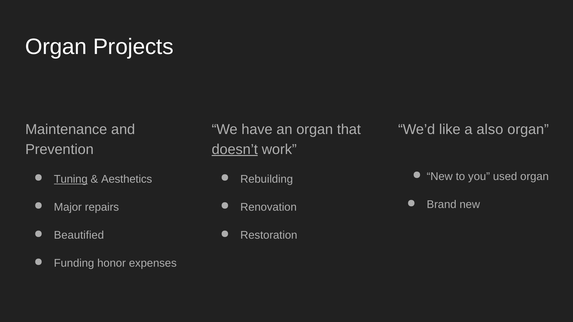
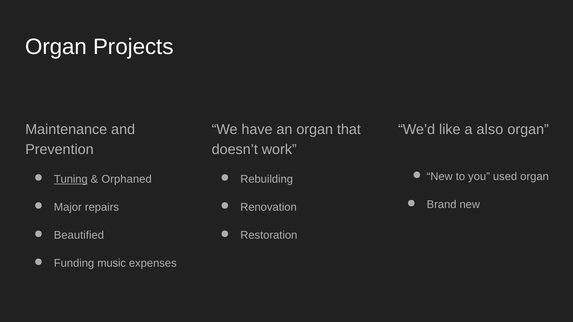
doesn’t underline: present -> none (235, 149)
Aesthetics: Aesthetics -> Orphaned (127, 179)
honor: honor -> music (112, 263)
